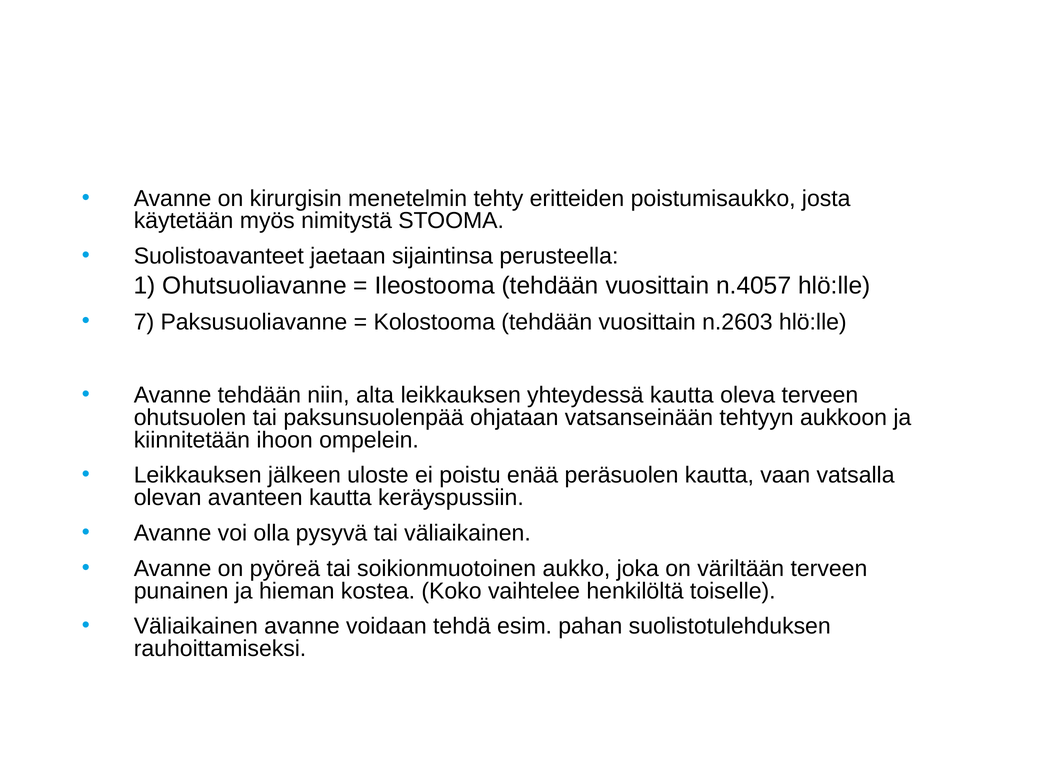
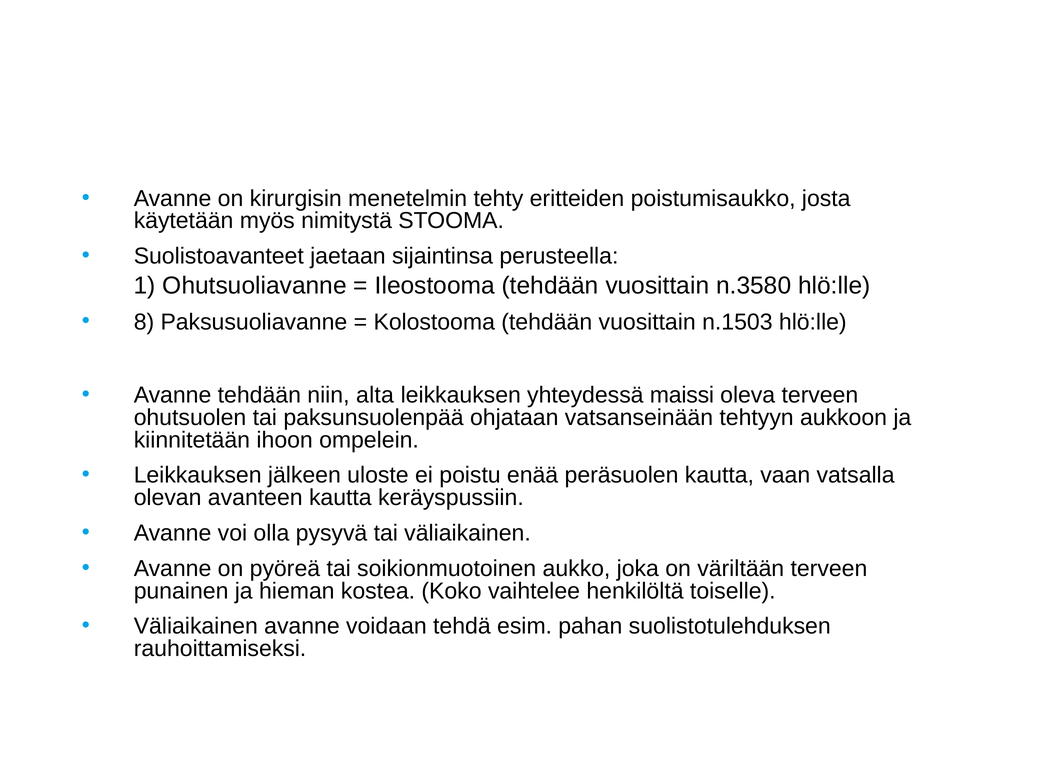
n.4057: n.4057 -> n.3580 (754, 286)
7: 7 -> 8 (144, 322)
n.2603: n.2603 -> n.1503 (737, 322)
yhteydessä kautta: kautta -> maissi (682, 395)
